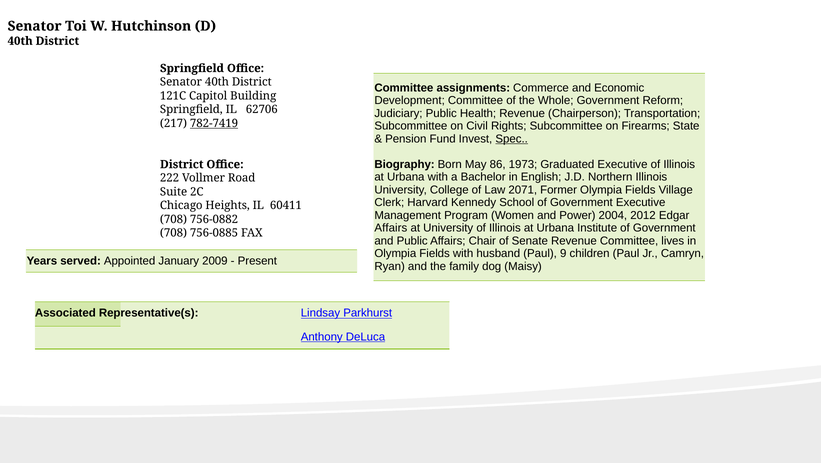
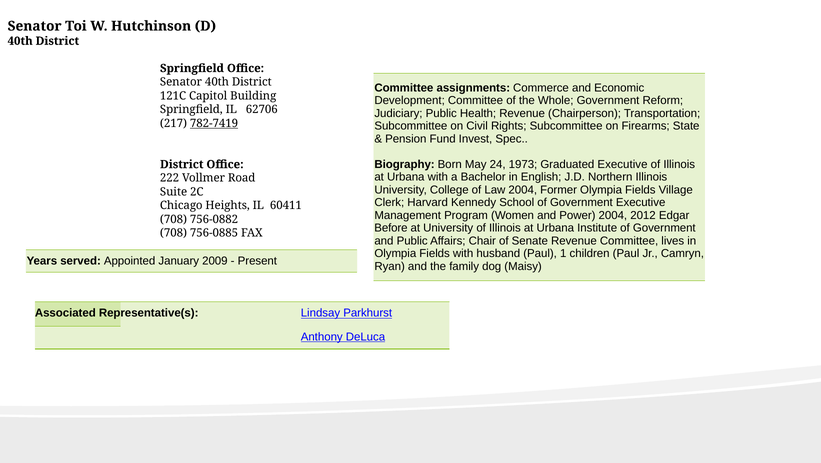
Spec underline: present -> none (512, 139)
86: 86 -> 24 (498, 164)
Law 2071: 2071 -> 2004 (523, 190)
Affairs: Affairs -> Before (391, 228)
9: 9 -> 1 (563, 253)
